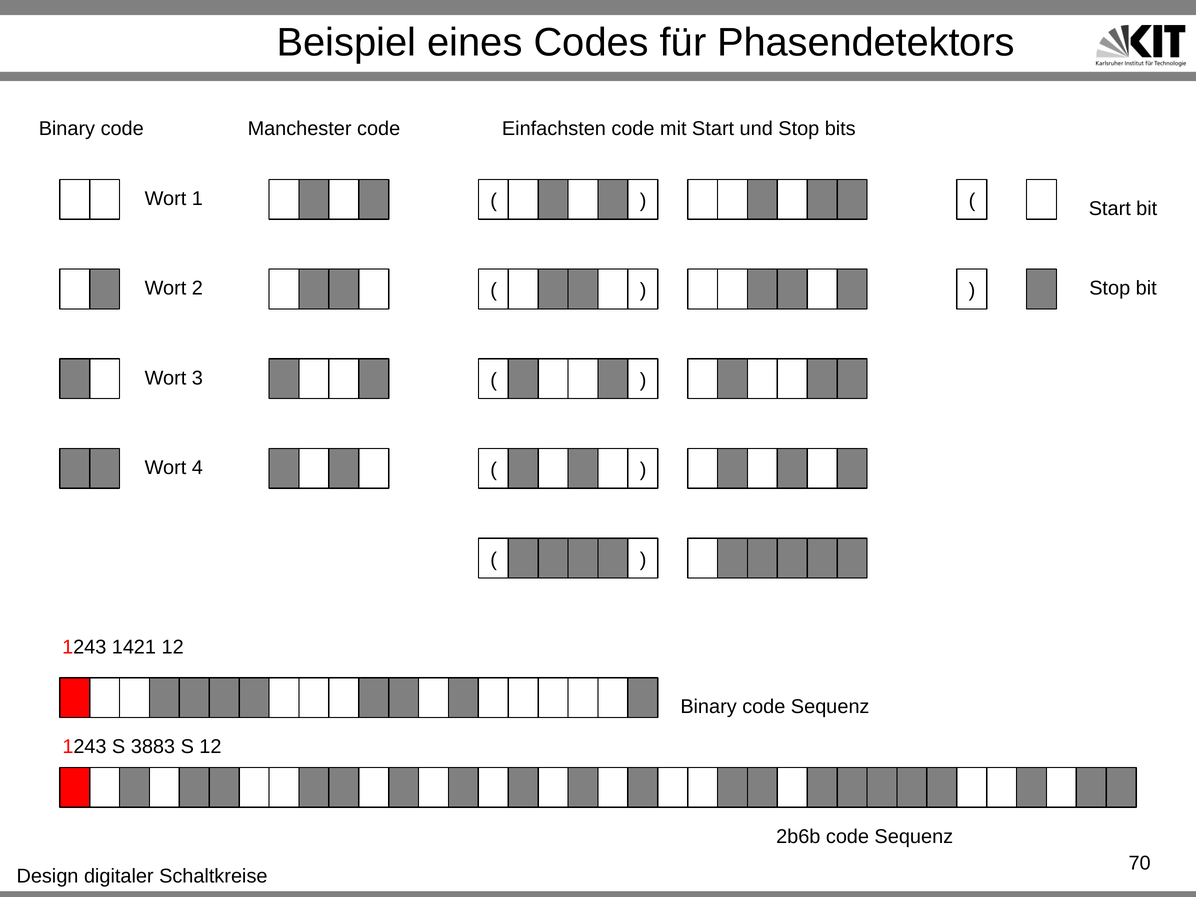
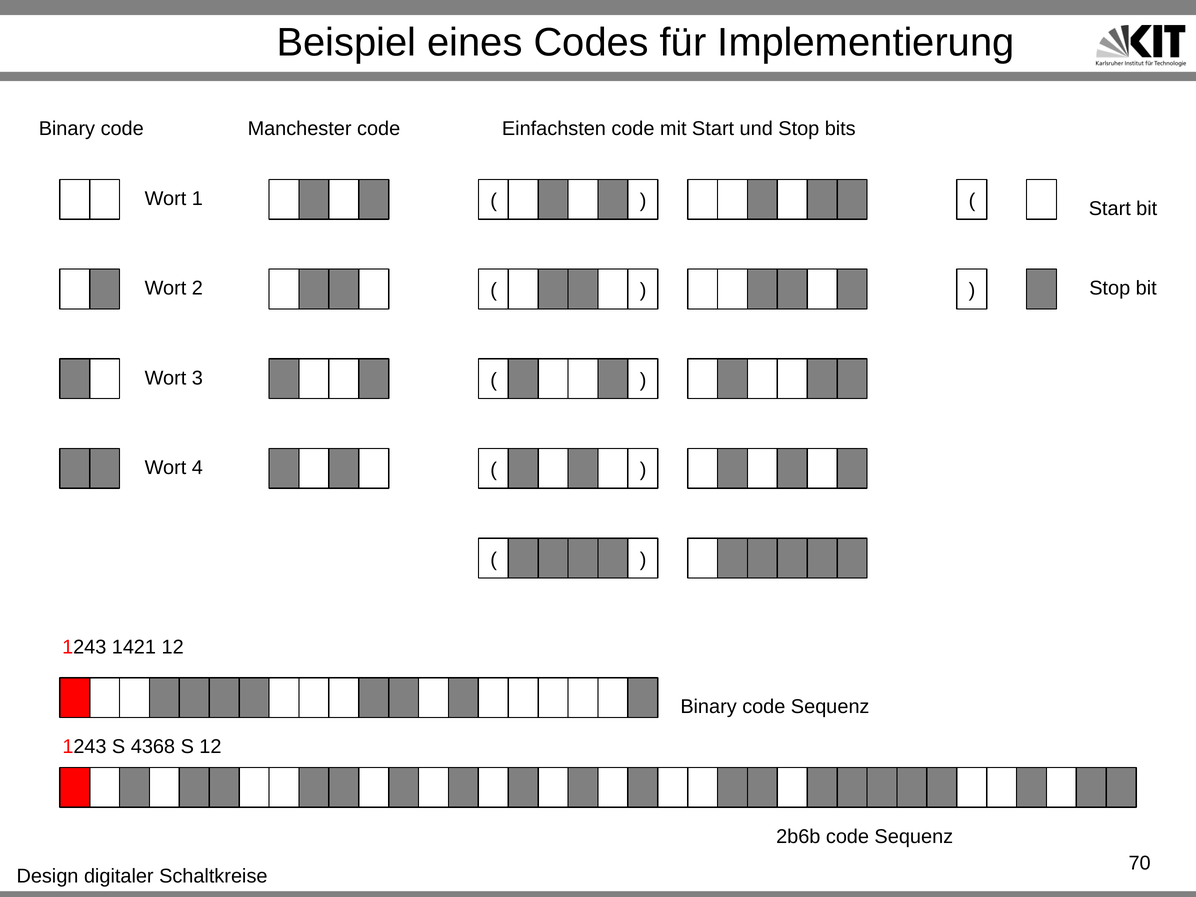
Phasendetektors: Phasendetektors -> Implementierung (866, 42)
3883: 3883 -> 4368 (153, 747)
